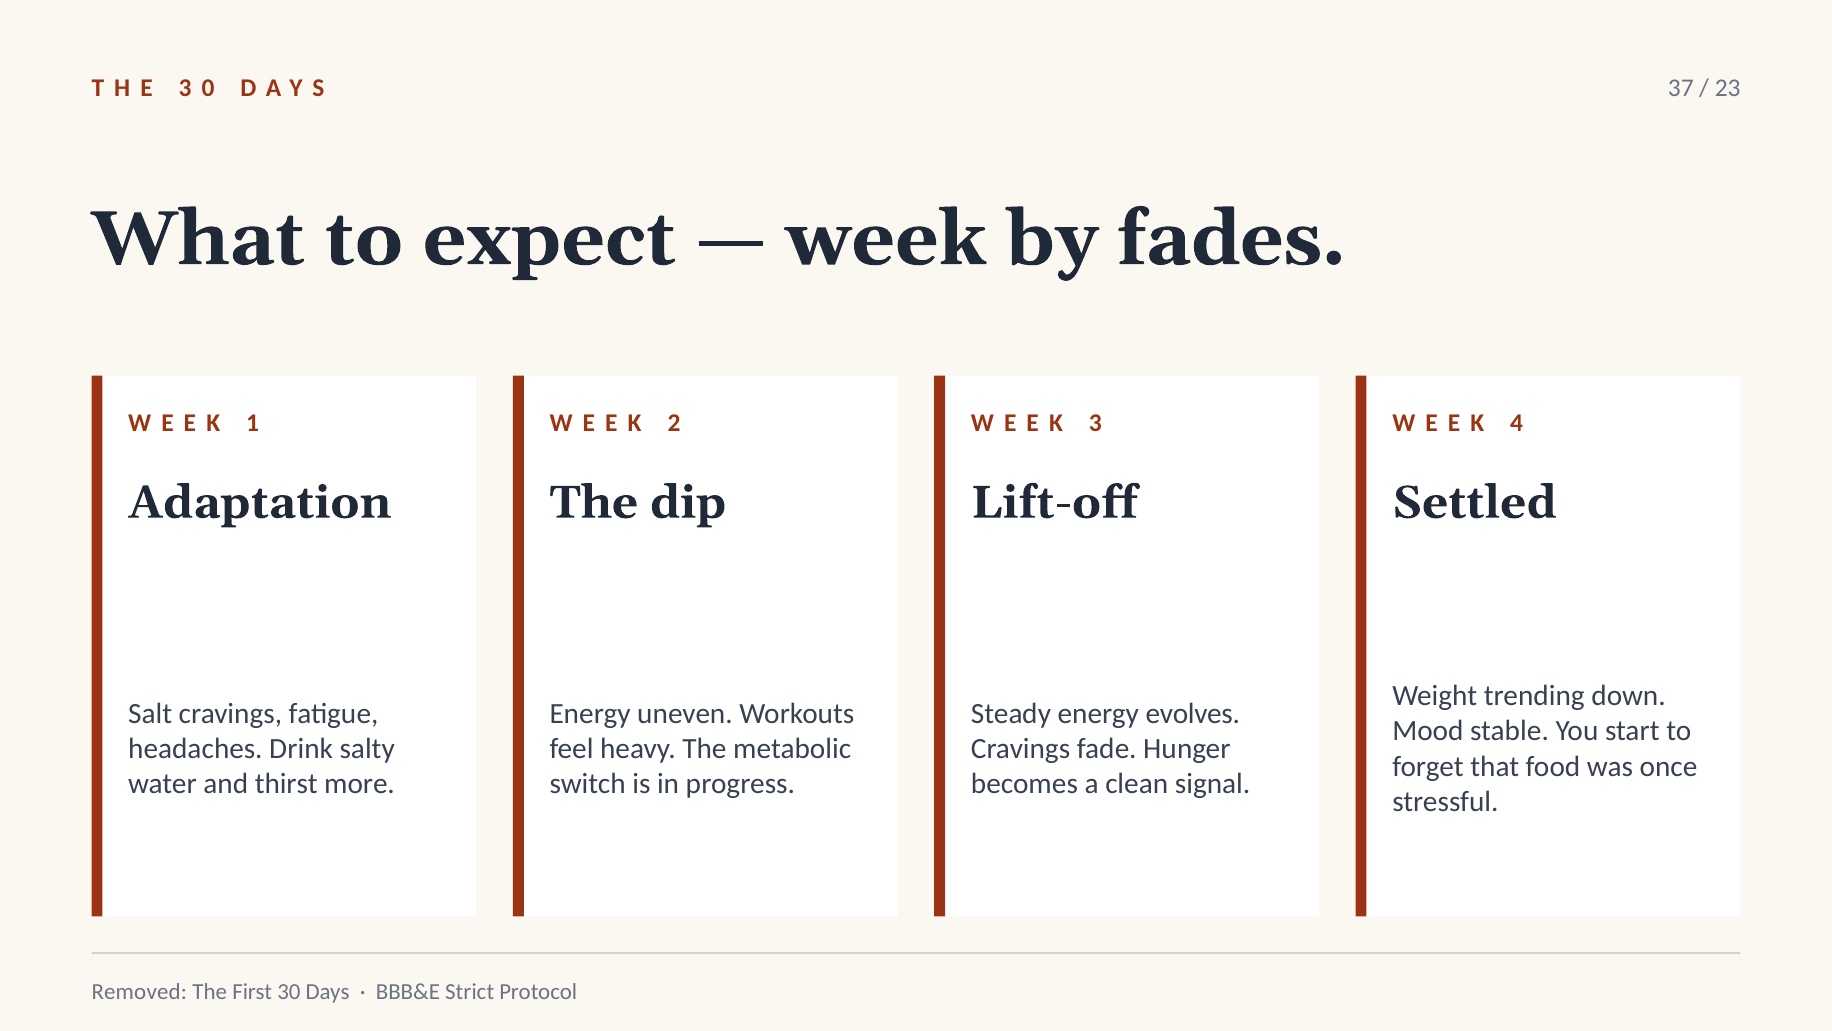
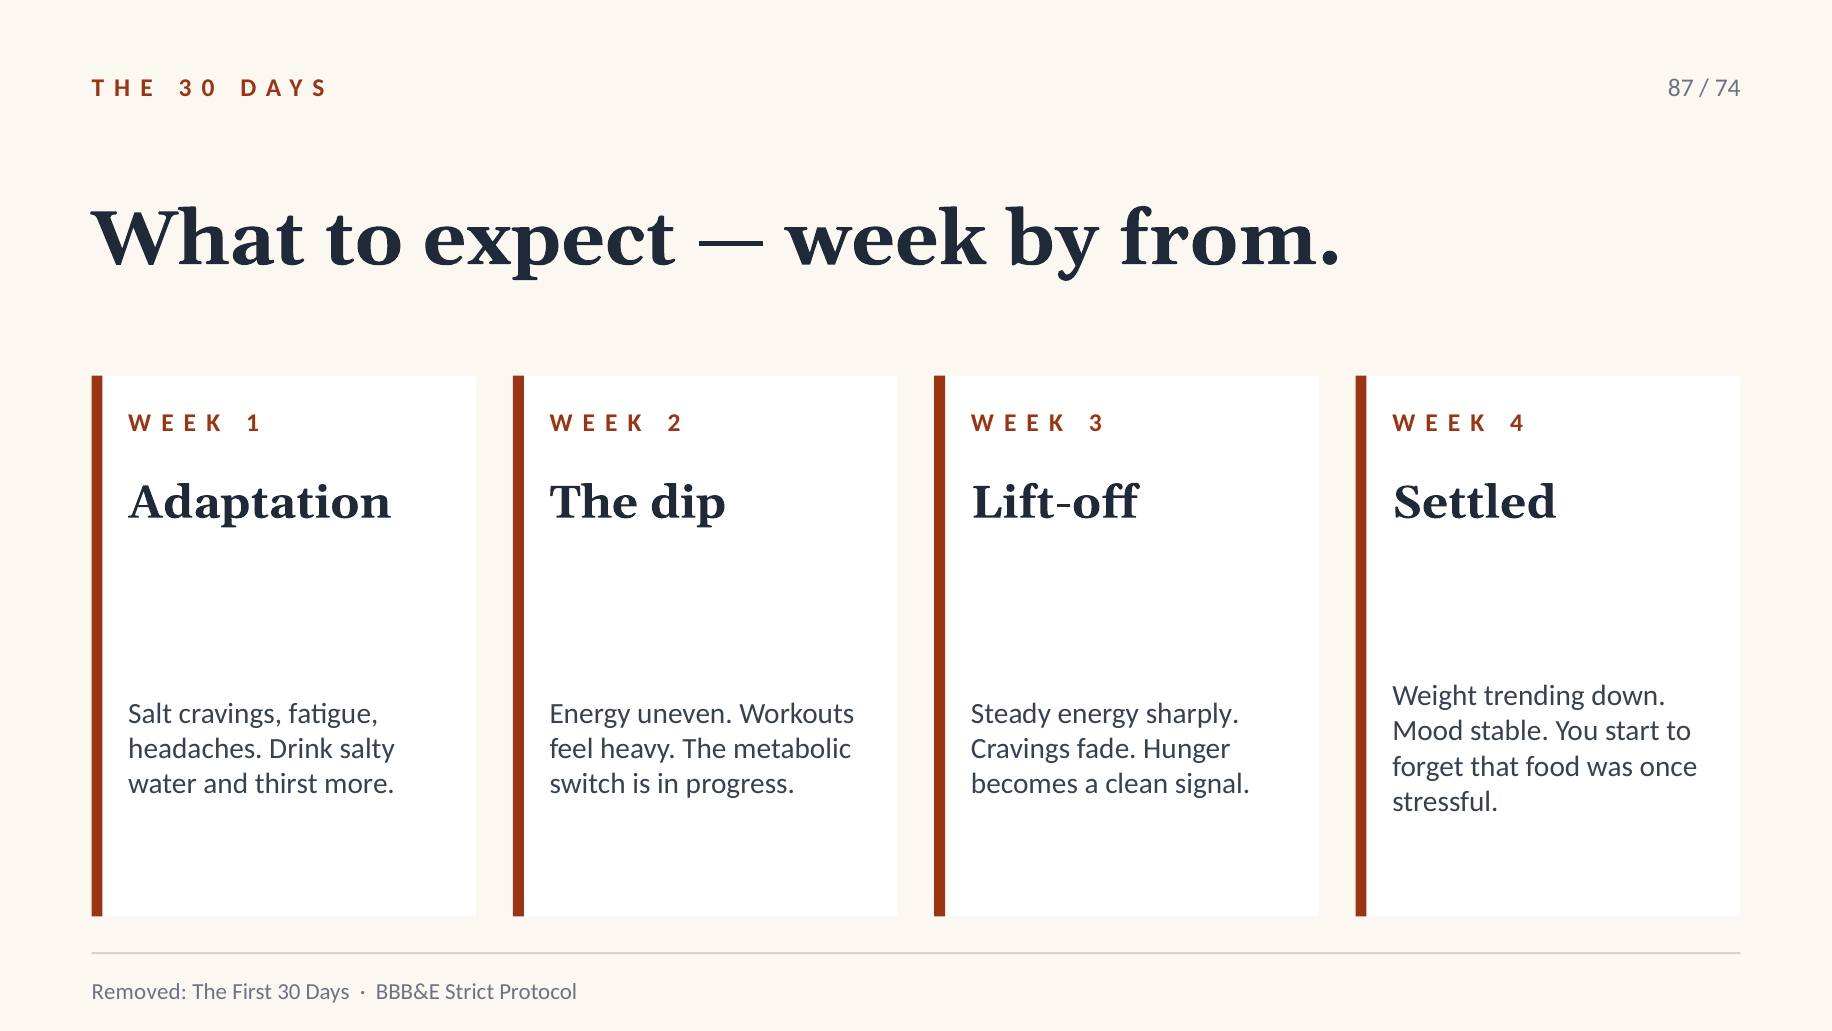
37: 37 -> 87 (1681, 88)
23: 23 -> 74 (1728, 88)
fades: fades -> from (1231, 239)
evolves: evolves -> sharply (1193, 713)
